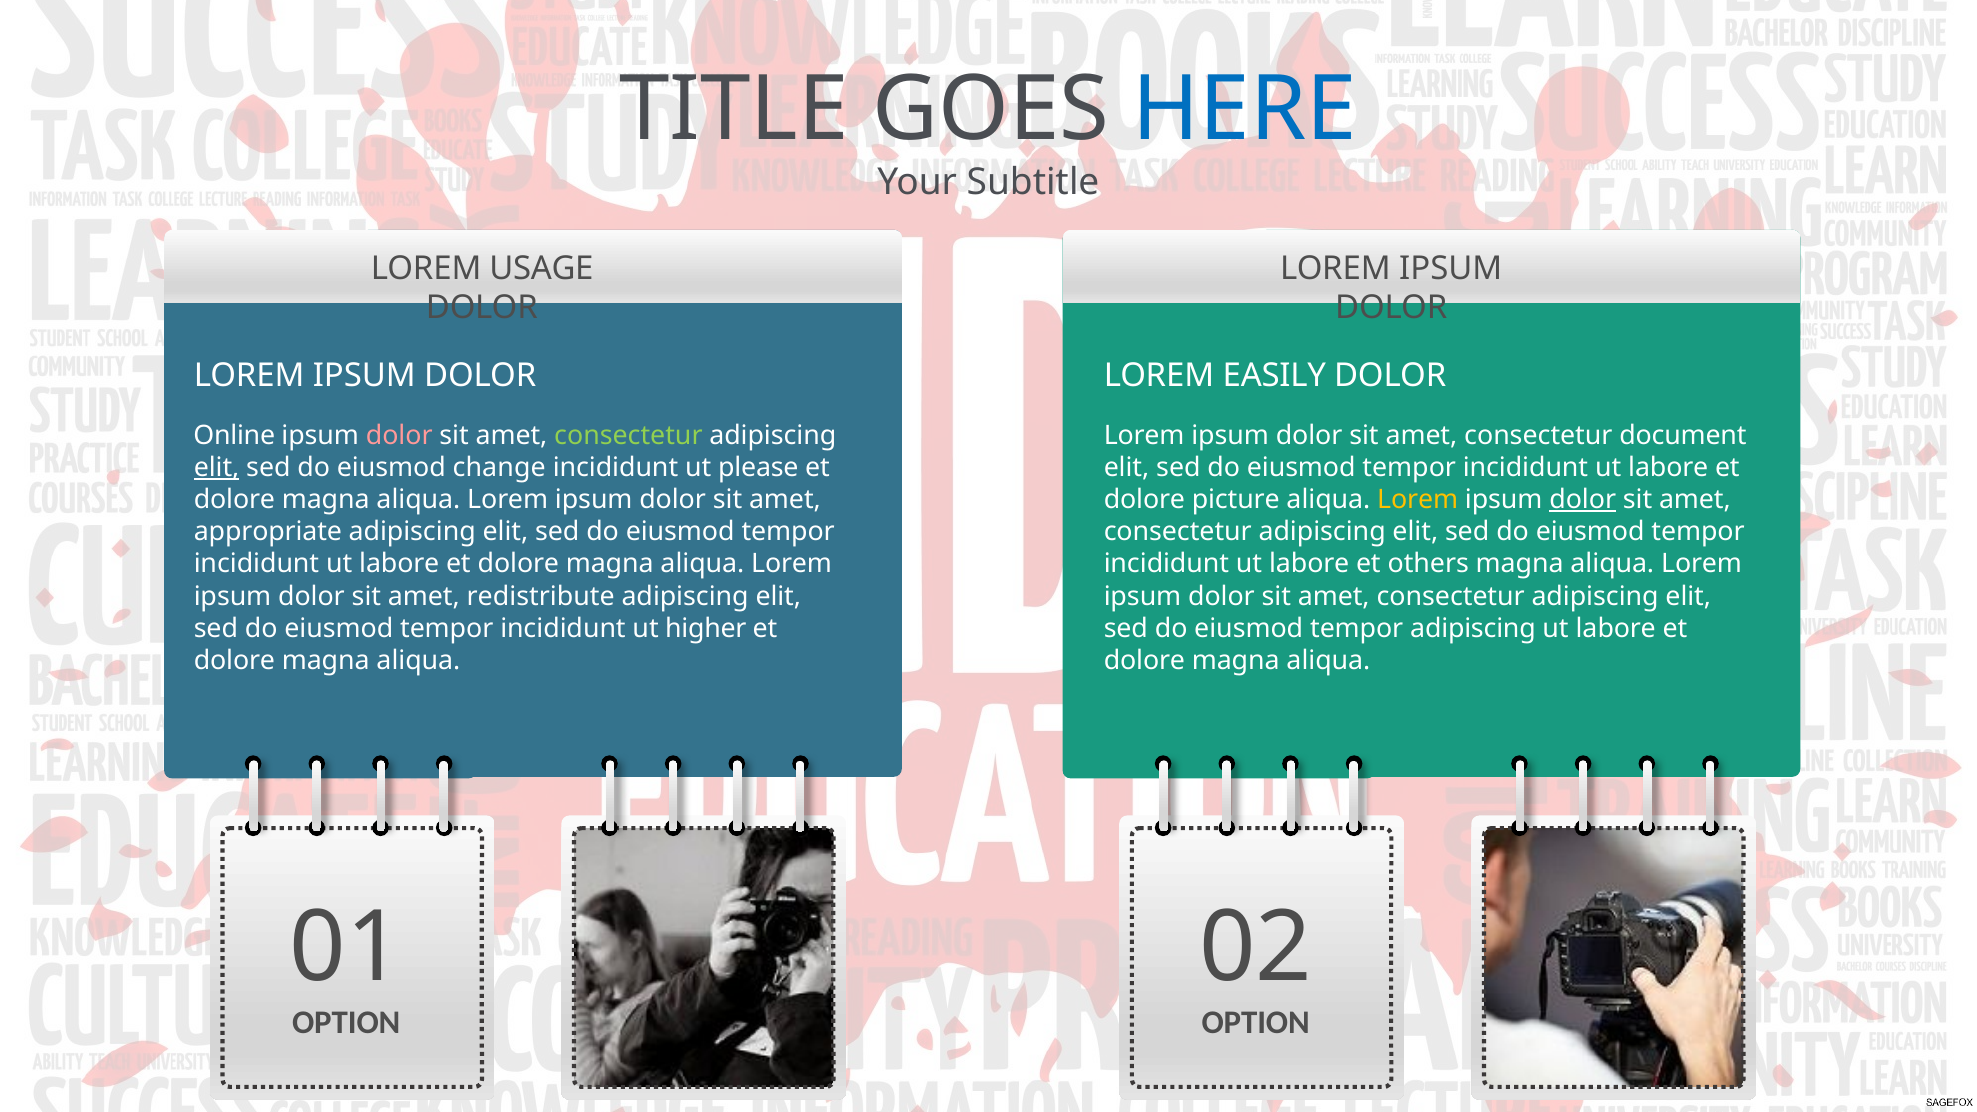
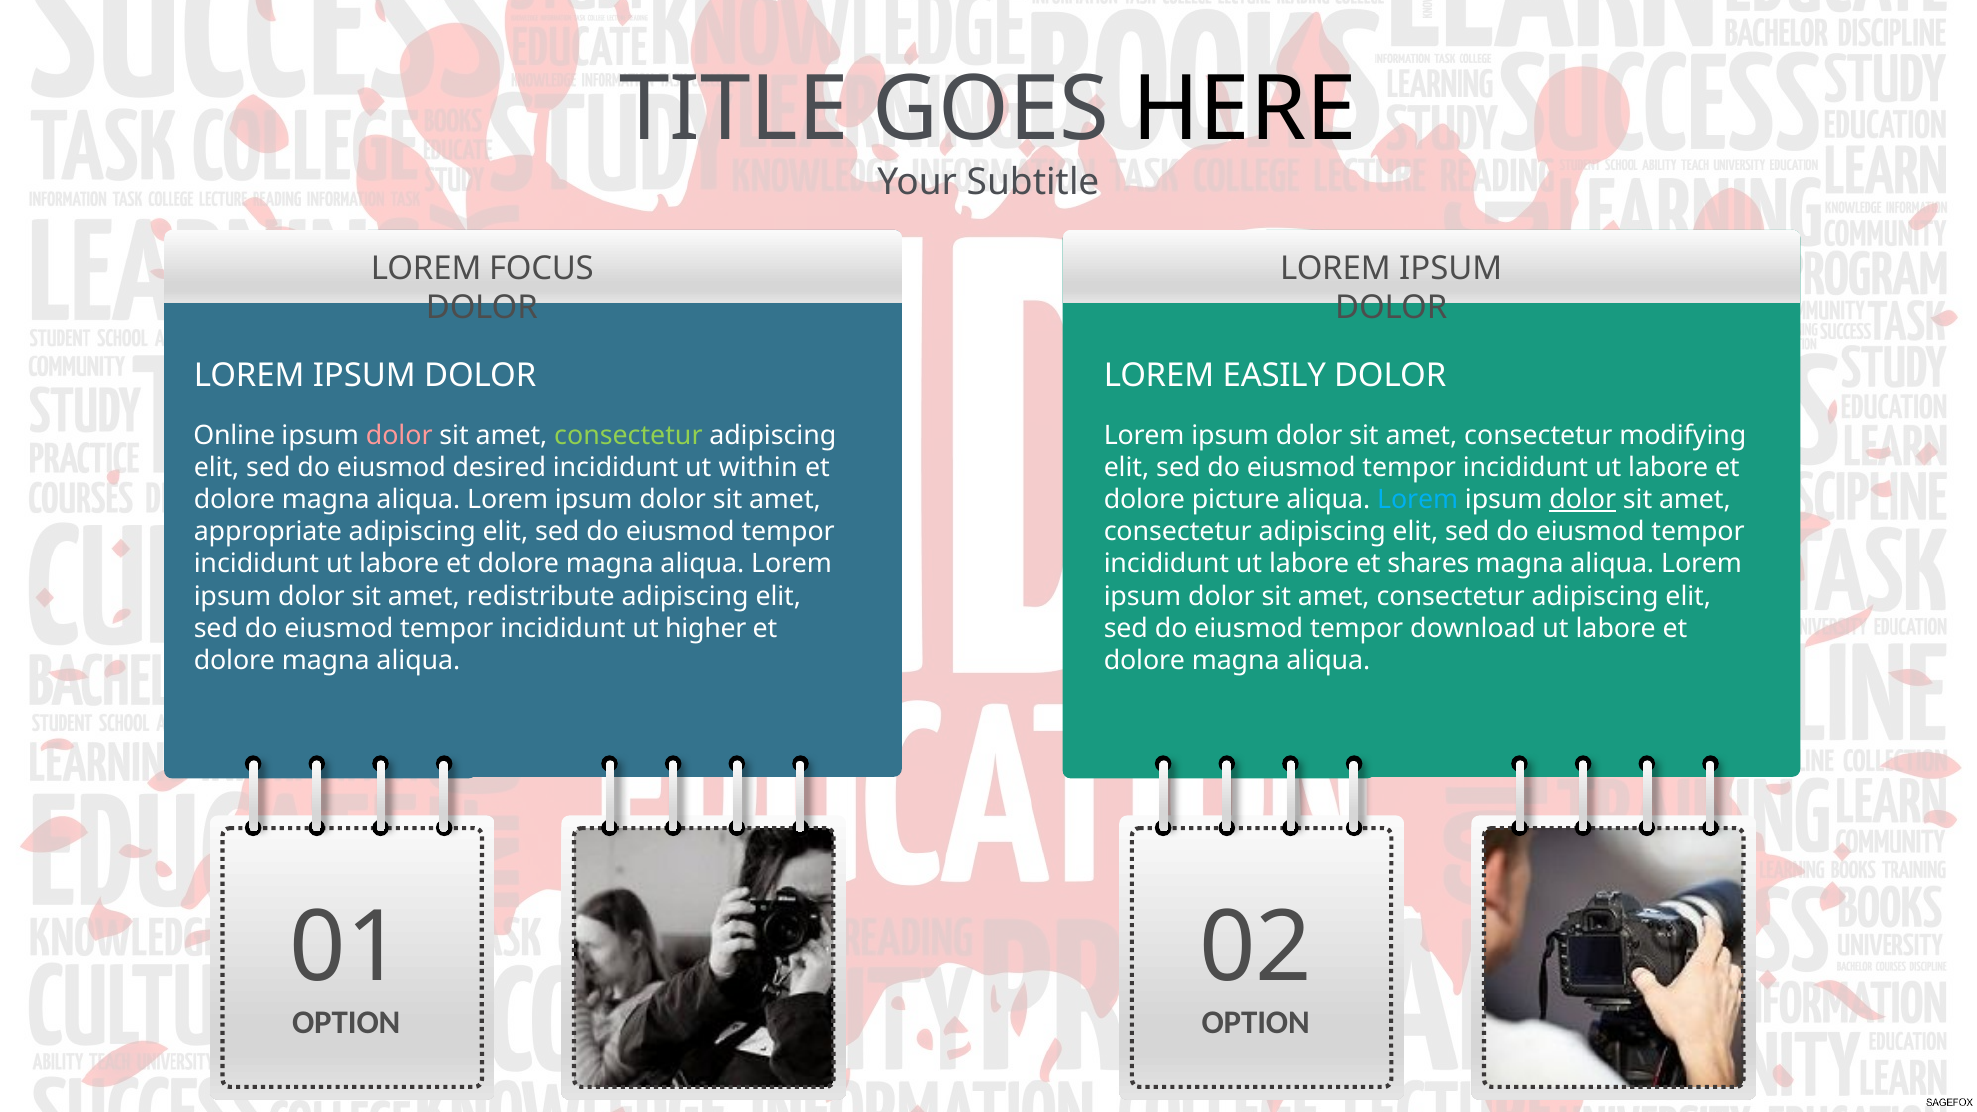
HERE colour: blue -> black (1245, 110)
USAGE: USAGE -> FOCUS (541, 268)
document: document -> modifying (1683, 435)
elit underline: present -> none (217, 468)
change: change -> desired (499, 468)
please: please -> within (758, 468)
Lorem colour: yellow -> light blue (1418, 500)
others: others -> shares (1428, 564)
tempor adipiscing: adipiscing -> download (1473, 628)
